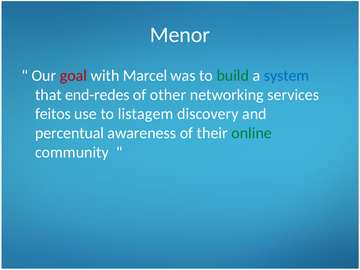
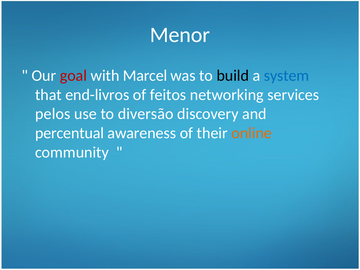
build colour: green -> black (233, 76)
end-redes: end-redes -> end-livros (97, 95)
other: other -> feitos (168, 95)
feitos: feitos -> pelos (53, 114)
listagem: listagem -> diversão (146, 114)
online colour: green -> orange (252, 133)
